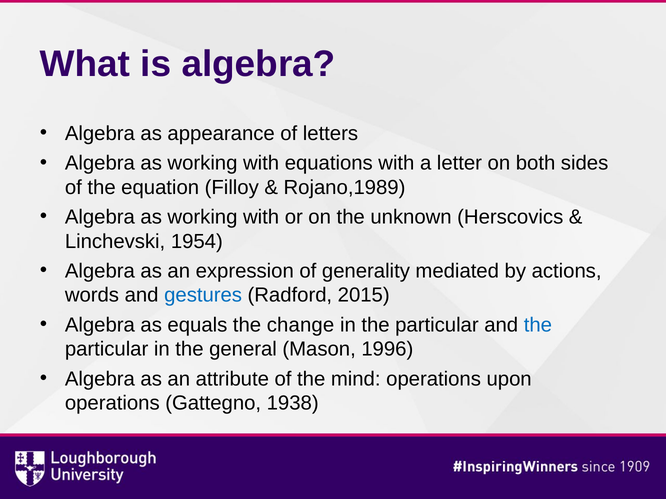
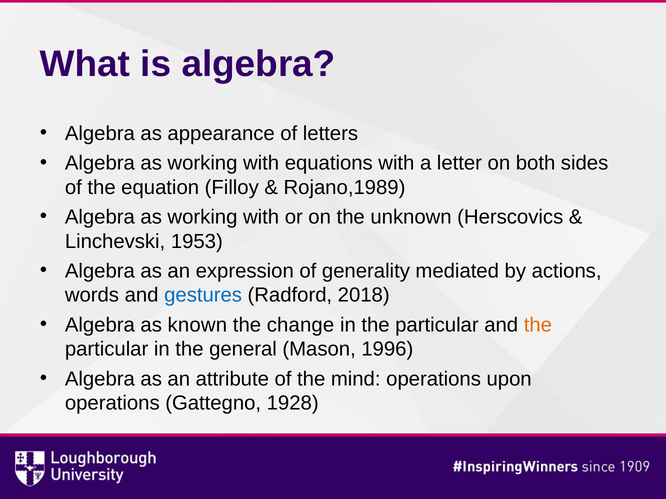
1954: 1954 -> 1953 (197, 242)
2015: 2015 -> 2018 (364, 296)
equals: equals -> known (197, 325)
the colour: blue -> orange (538, 325)
1938: 1938 -> 1928 (293, 404)
